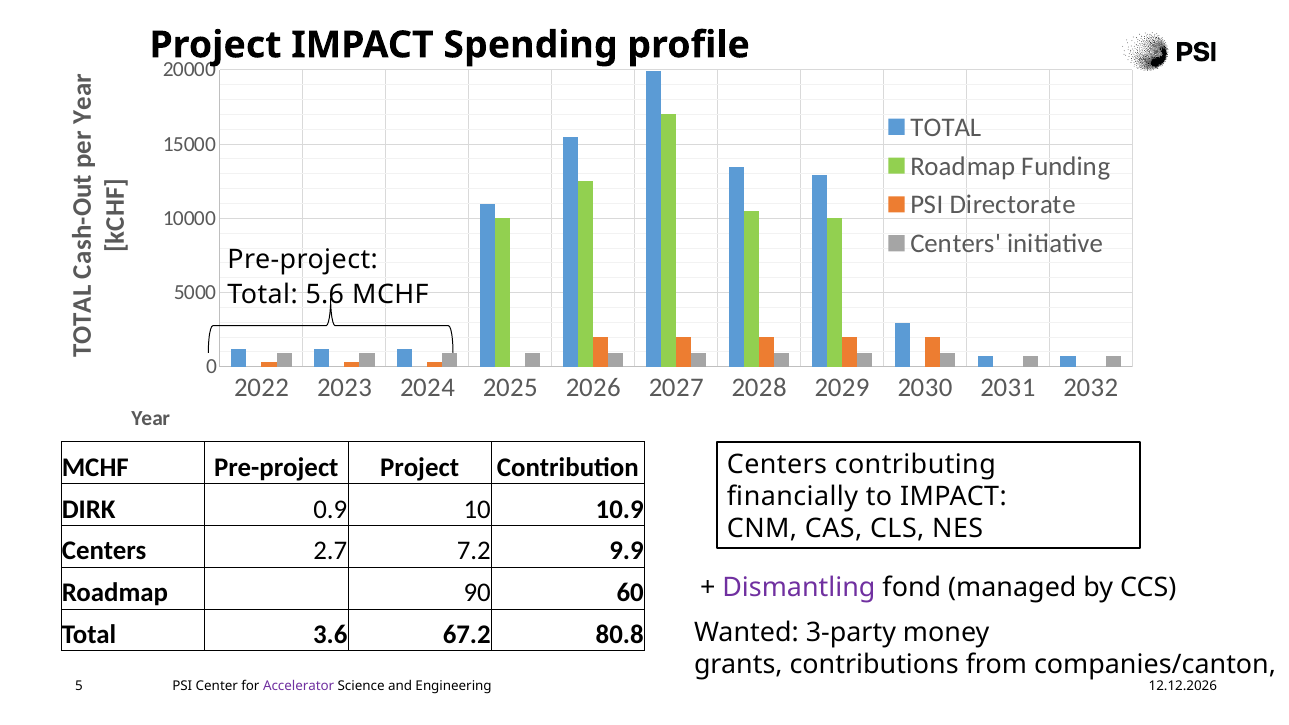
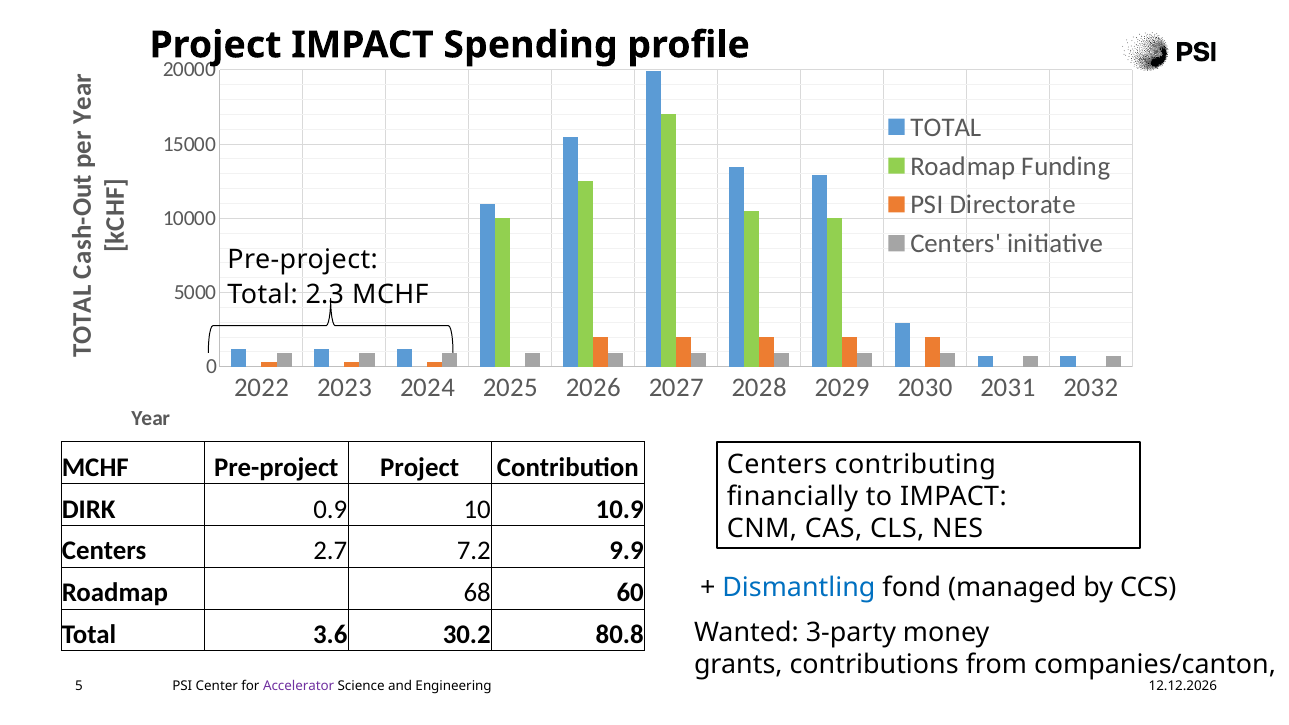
5.6: 5.6 -> 2.3 (325, 295)
Dismantling colour: purple -> blue (799, 588)
90: 90 -> 68 (477, 593)
67.2: 67.2 -> 30.2 (467, 635)
